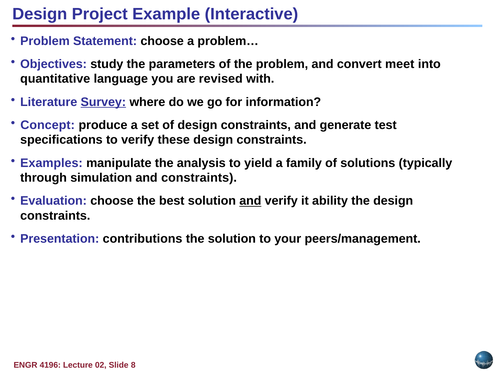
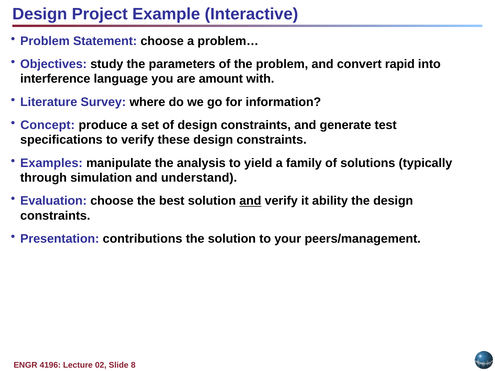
meet: meet -> rapid (400, 64)
quantitative: quantitative -> interference (55, 79)
revised: revised -> amount (221, 79)
Survey underline: present -> none (103, 102)
and constraints: constraints -> understand (199, 178)
